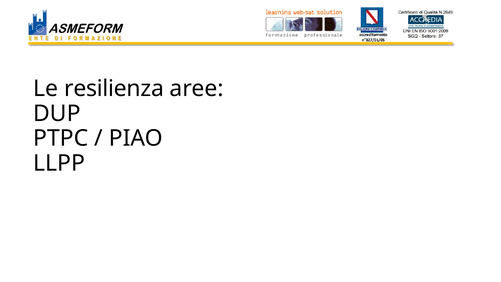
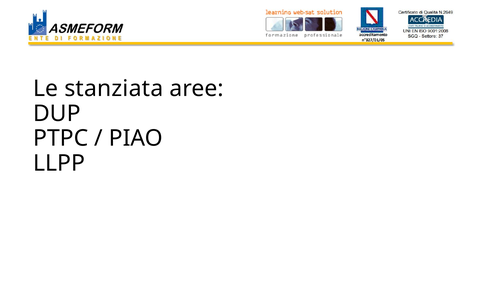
resilienza: resilienza -> stanziata (114, 89)
